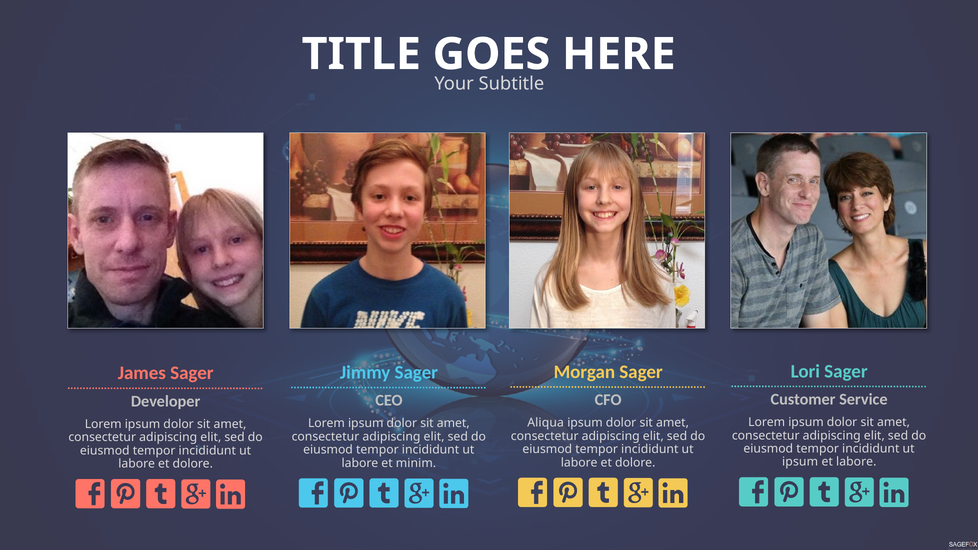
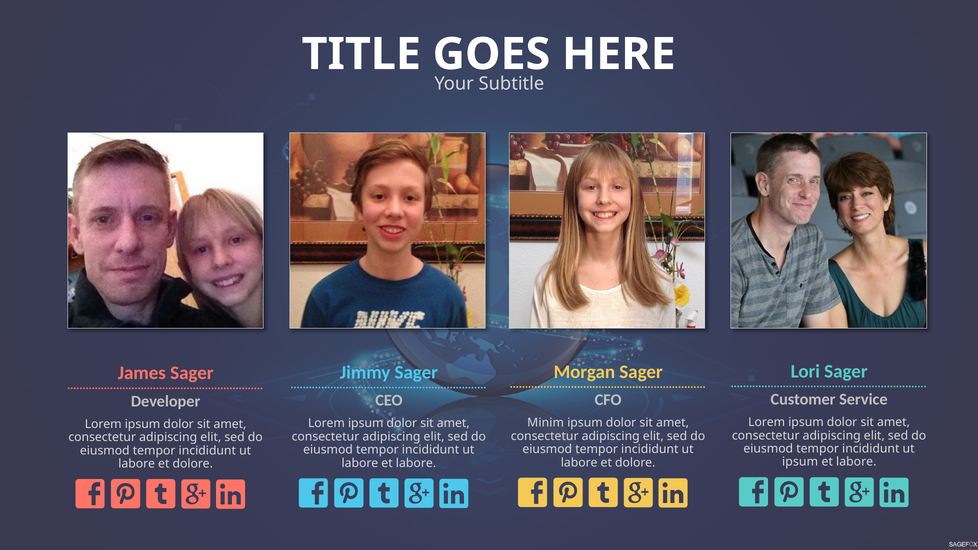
Aliqua: Aliqua -> Minim (546, 423)
labore et minim: minim -> labore (416, 463)
